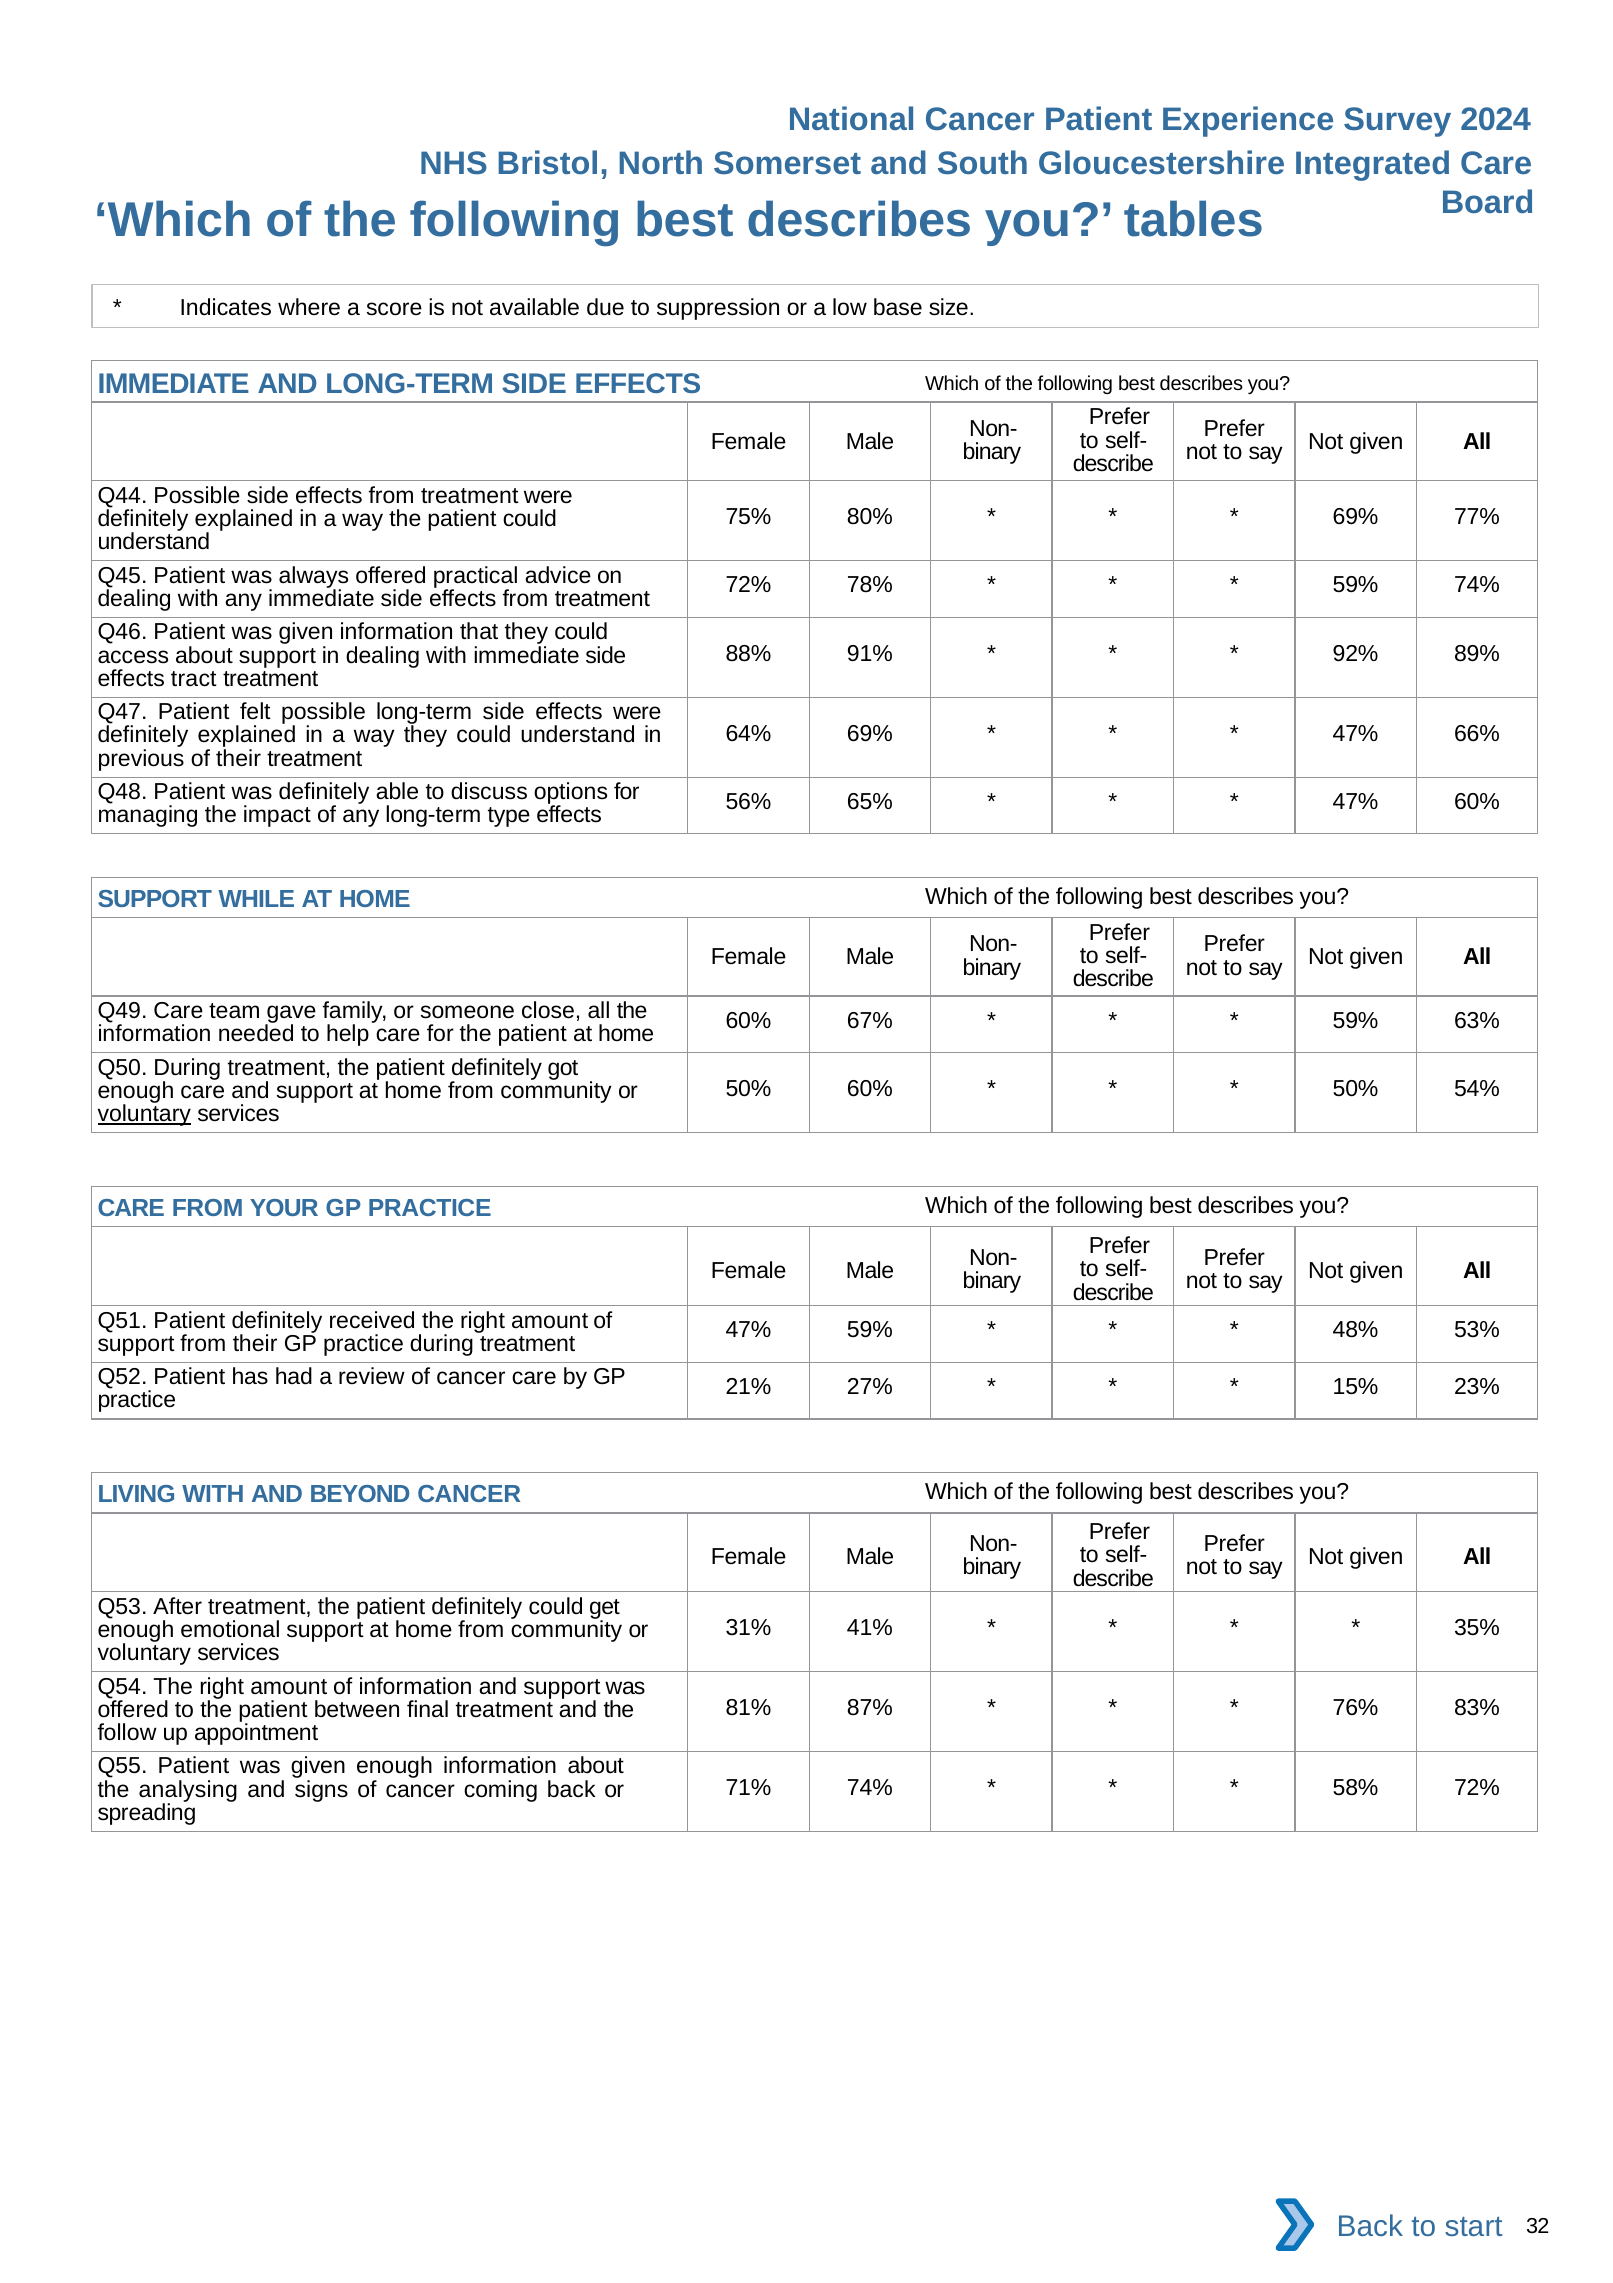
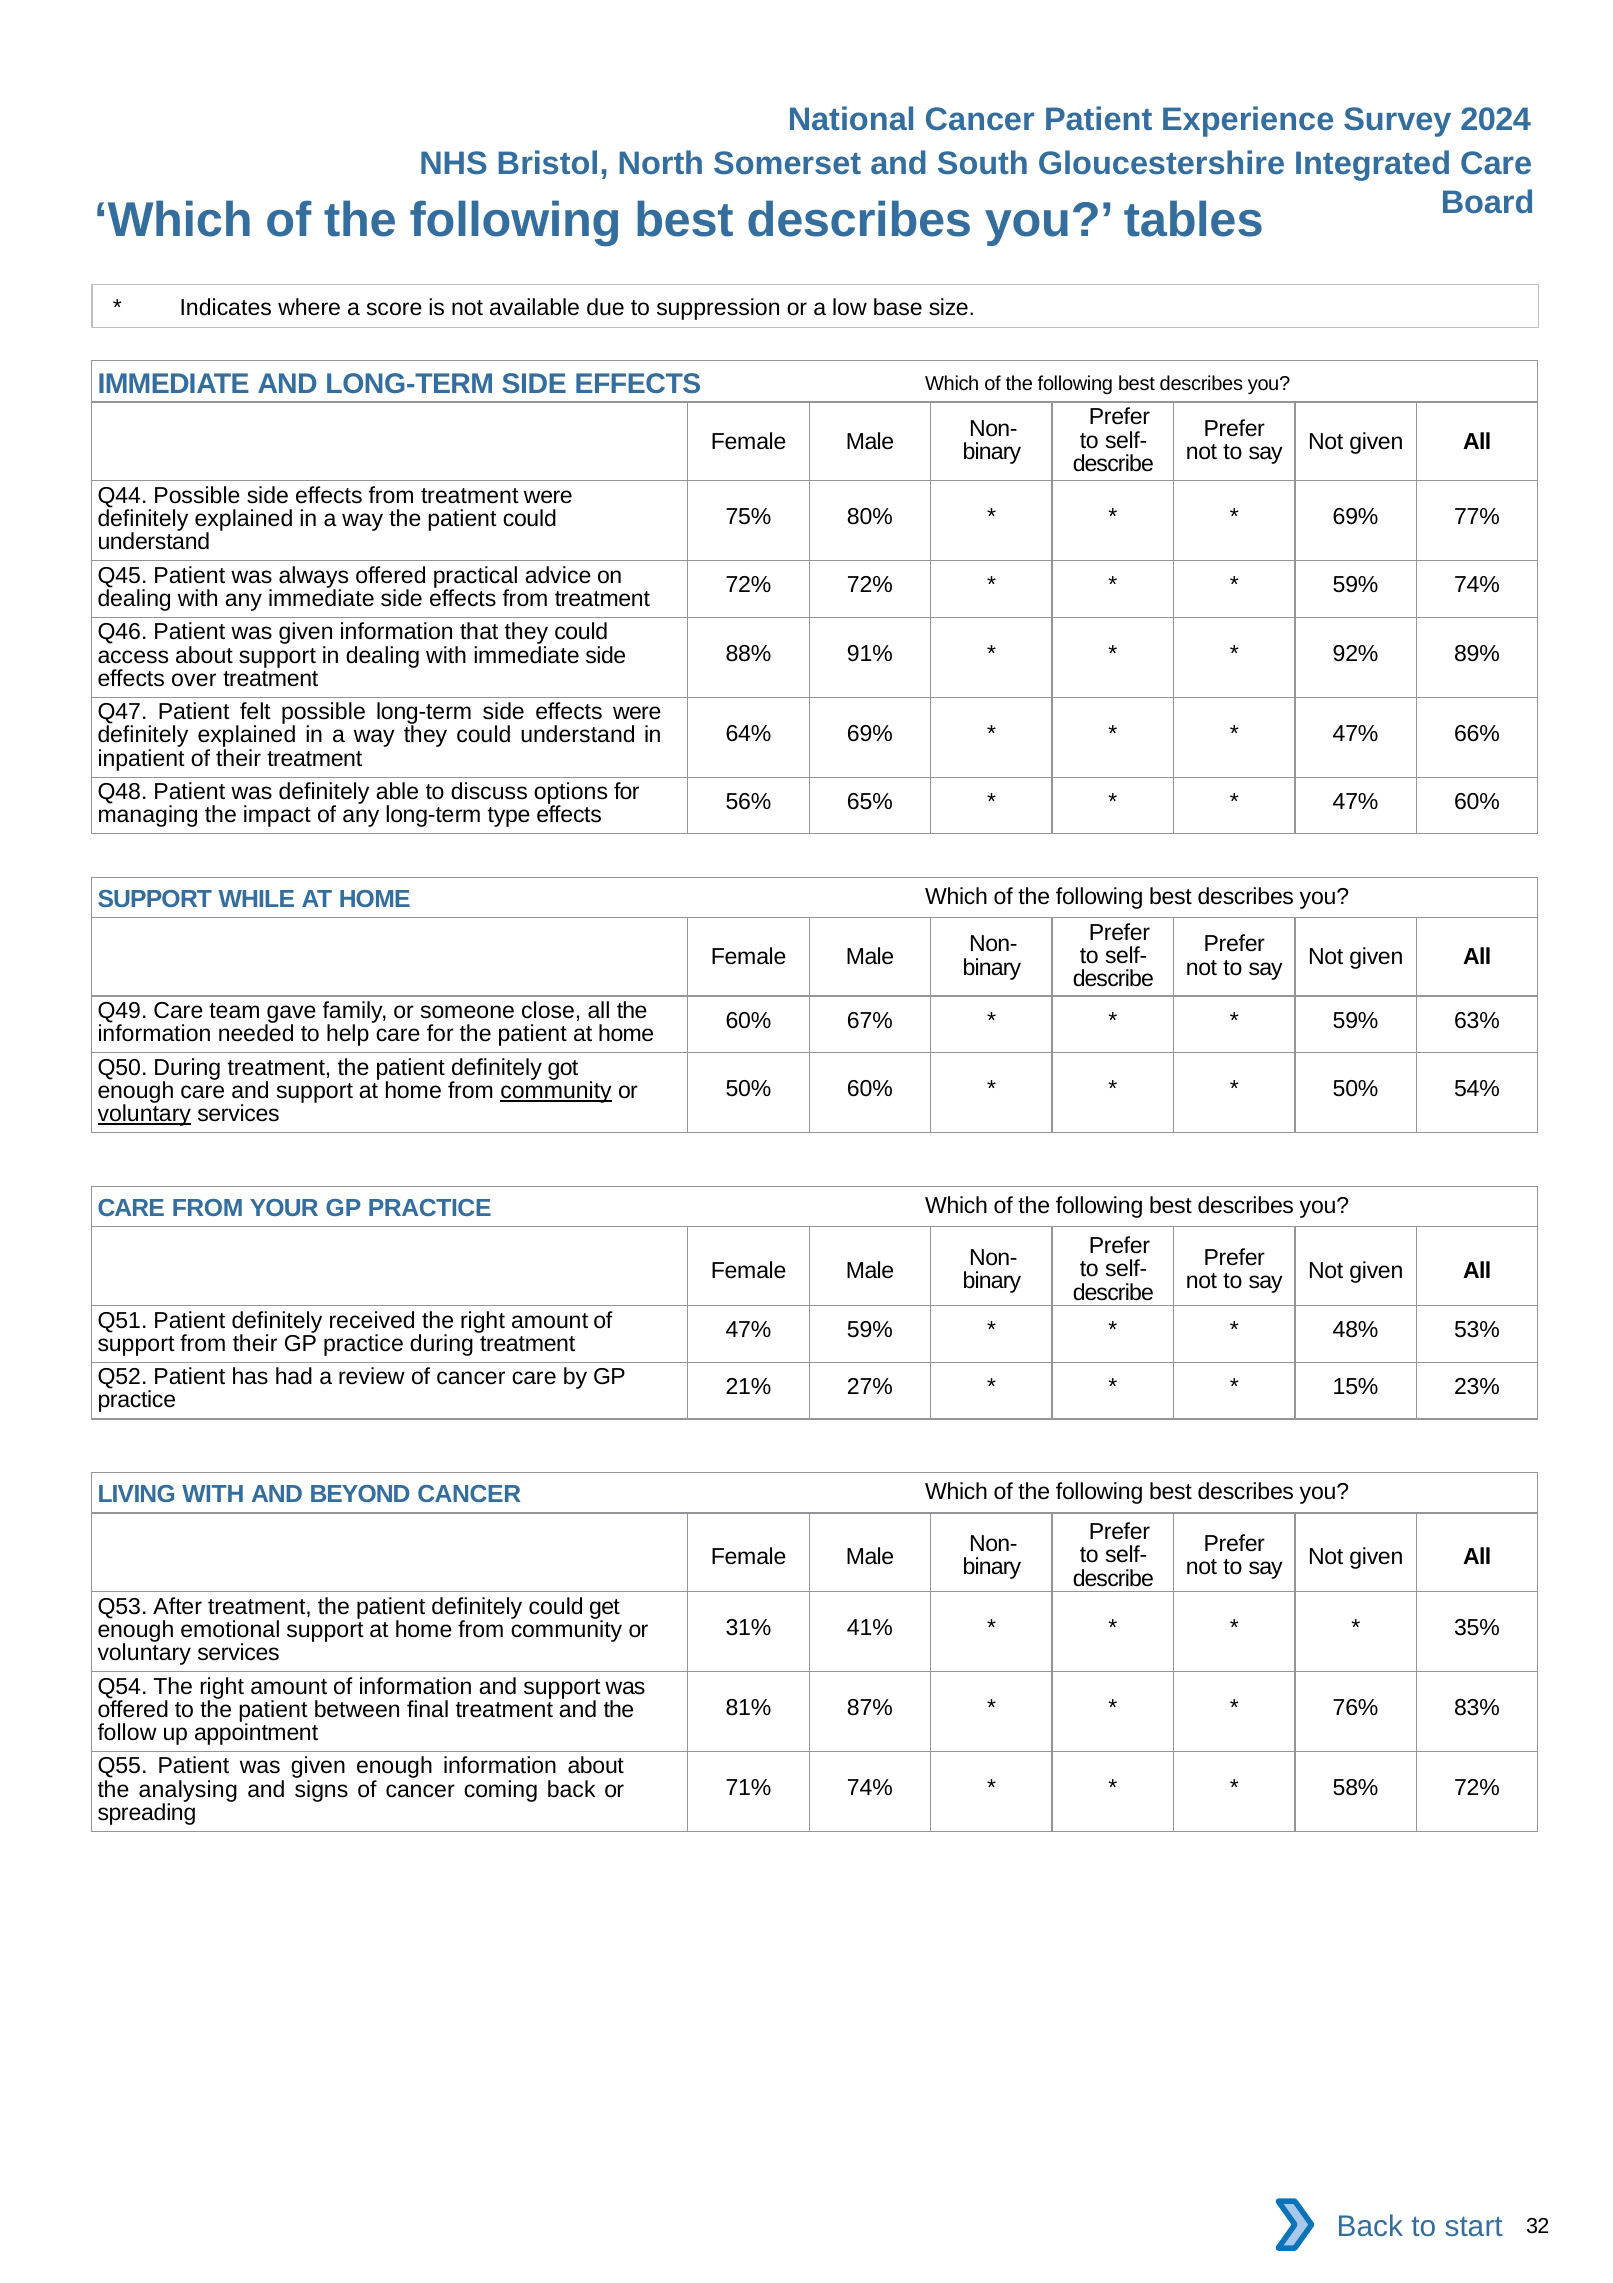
72% 78%: 78% -> 72% (870, 585)
tract: tract -> over (194, 679)
previous: previous -> inpatient (141, 759)
community underline: none -> present (556, 1091)
